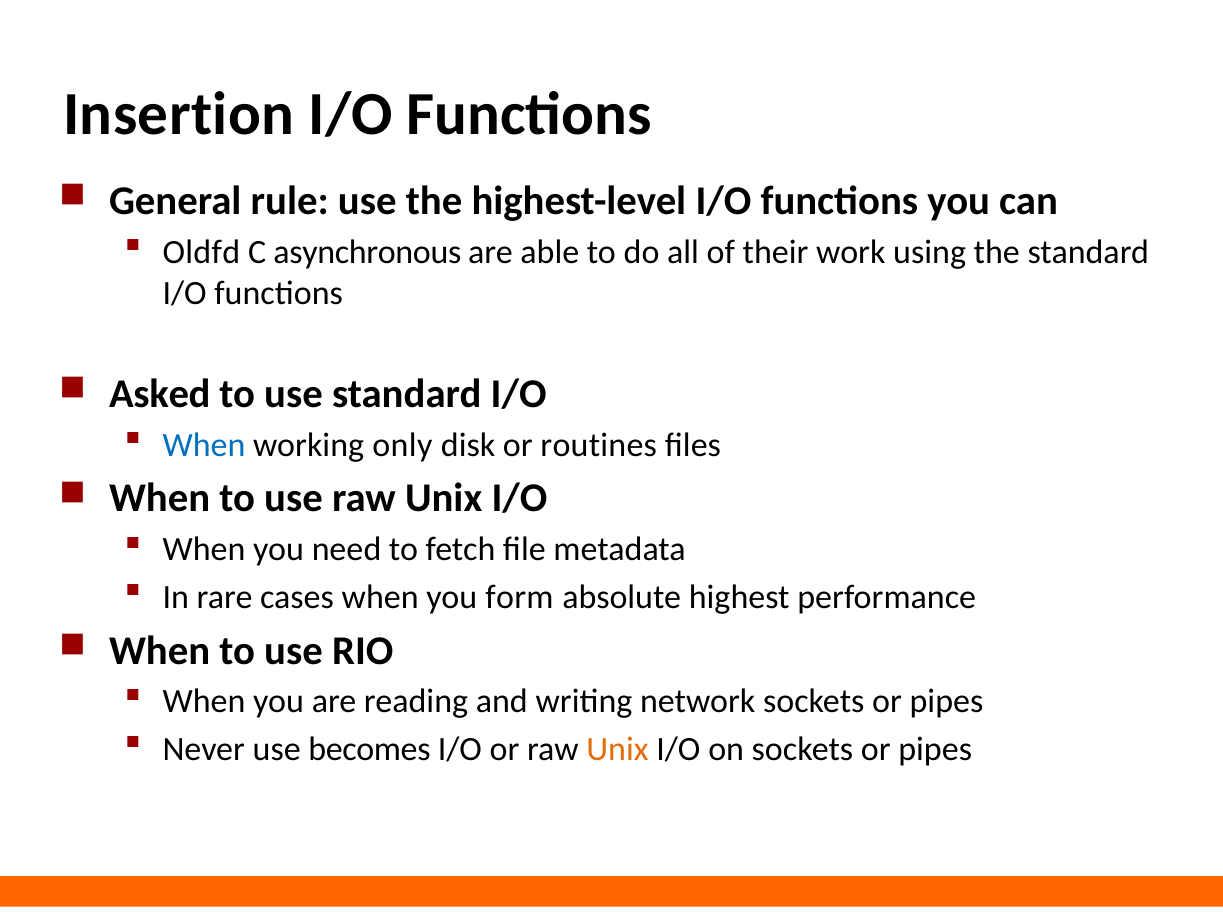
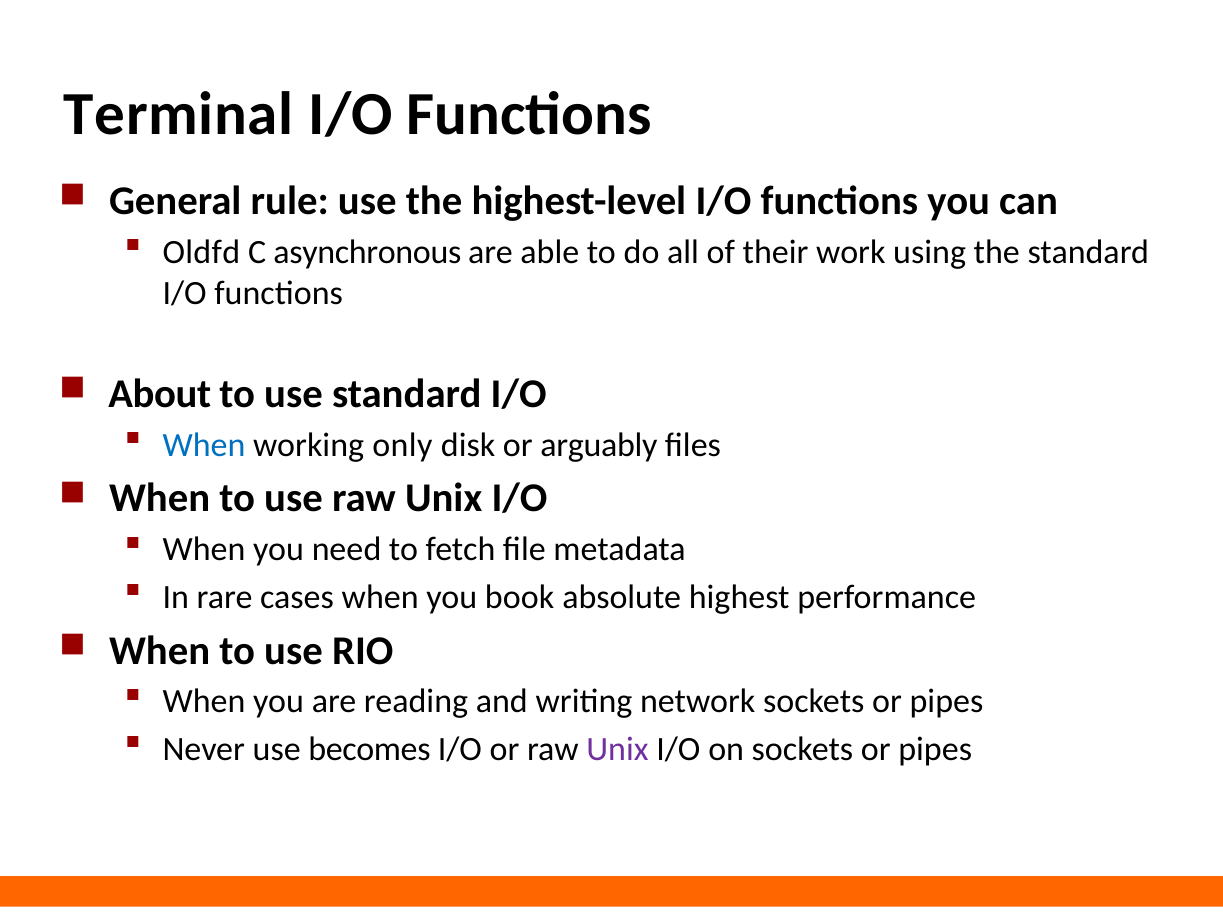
Insertion: Insertion -> Terminal (179, 114)
Asked: Asked -> About (160, 394)
routines: routines -> arguably (599, 445)
form: form -> book (520, 597)
Unix colour: orange -> purple (617, 749)
